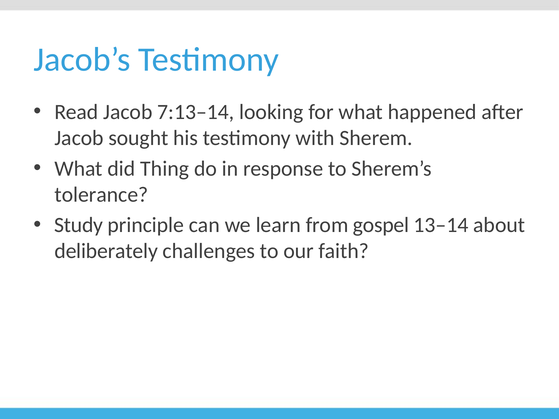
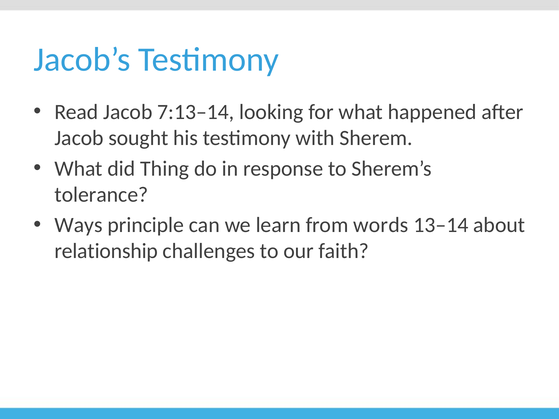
Study: Study -> Ways (78, 225)
gospel: gospel -> words (381, 225)
deliberately: deliberately -> relationship (106, 251)
